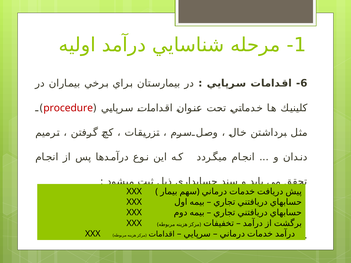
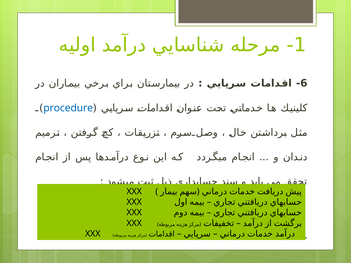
procedure colour: red -> blue (68, 108)
